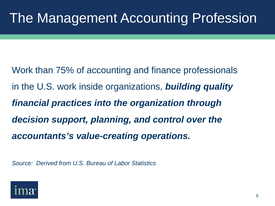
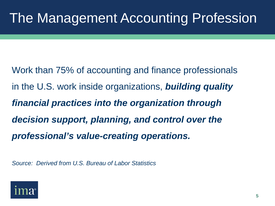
accountants’s: accountants’s -> professional’s (43, 136)
